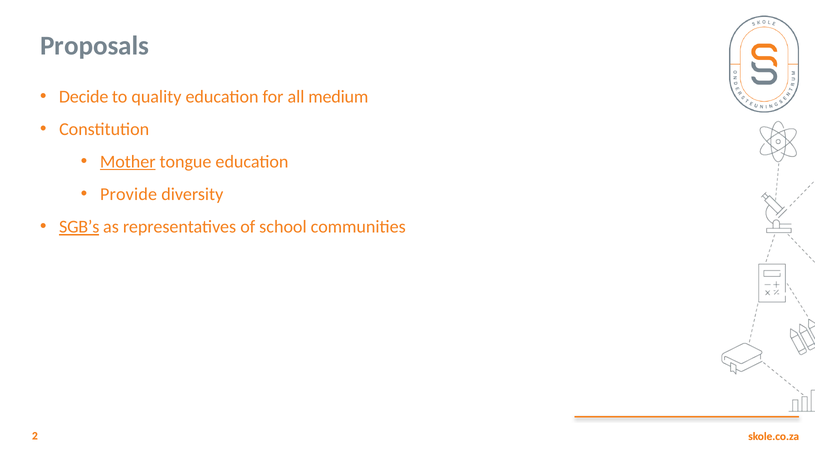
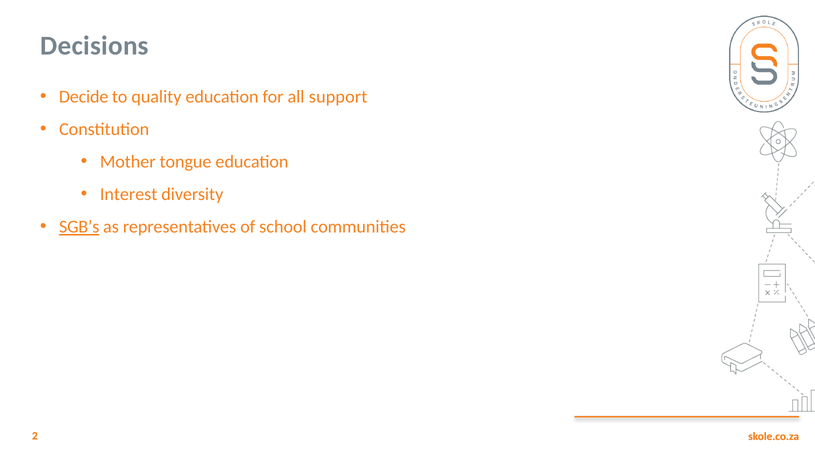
Proposals: Proposals -> Decisions (94, 46)
medium: medium -> support (338, 97)
Mother underline: present -> none (128, 162)
Provide: Provide -> Interest (129, 195)
